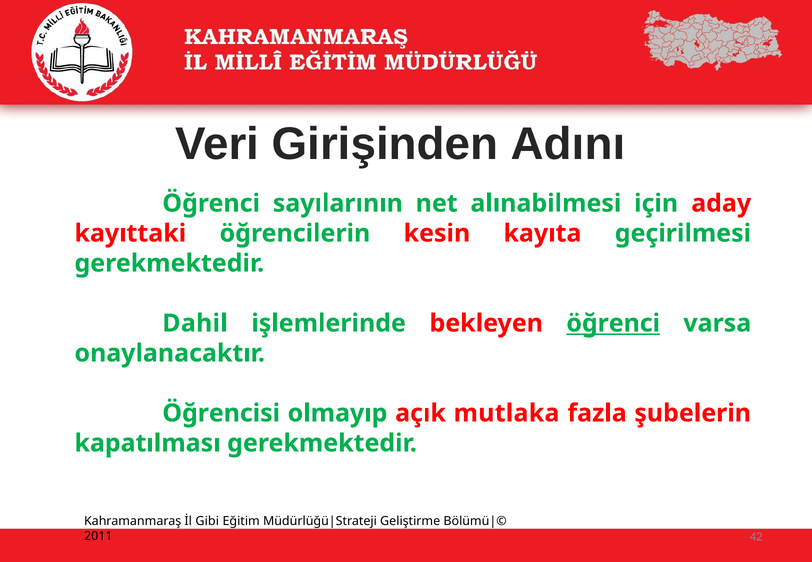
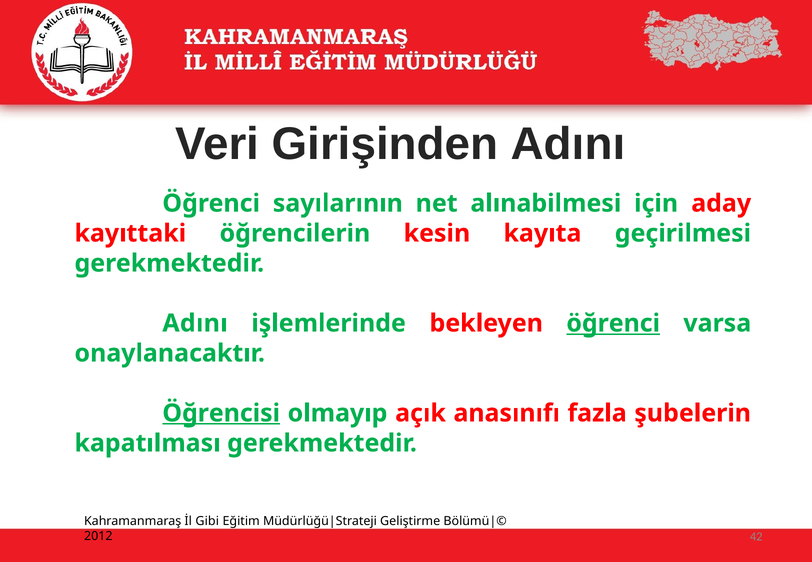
Dahil: Dahil -> Adını (195, 323)
Öğrencisi underline: none -> present (221, 413)
mutlaka: mutlaka -> anasınıfı (507, 413)
2011: 2011 -> 2012 (98, 536)
